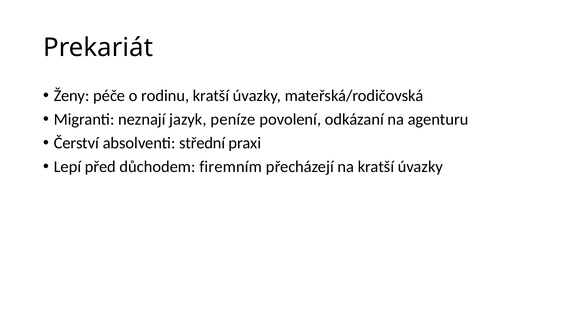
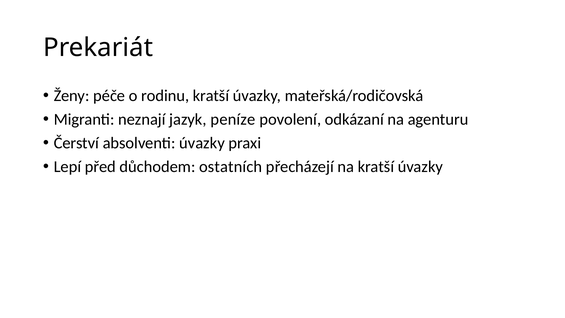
absolventi střední: střední -> úvazky (202, 143)
firemním: firemním -> ostatních (231, 167)
